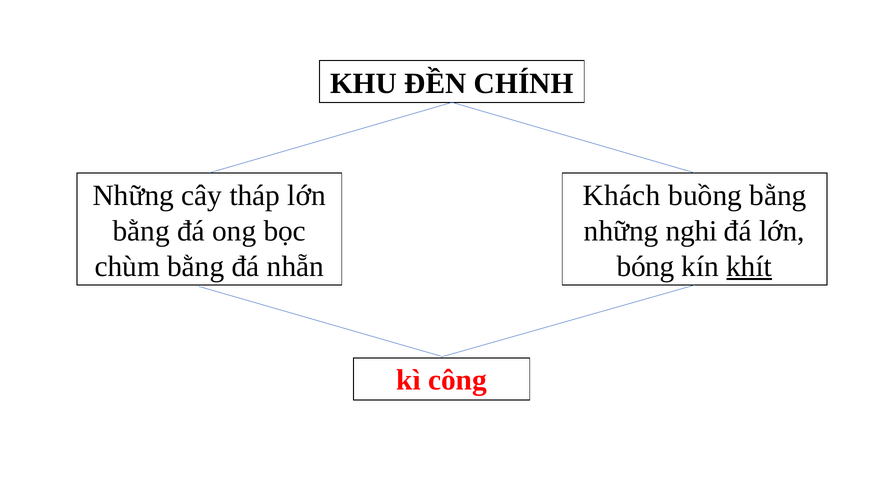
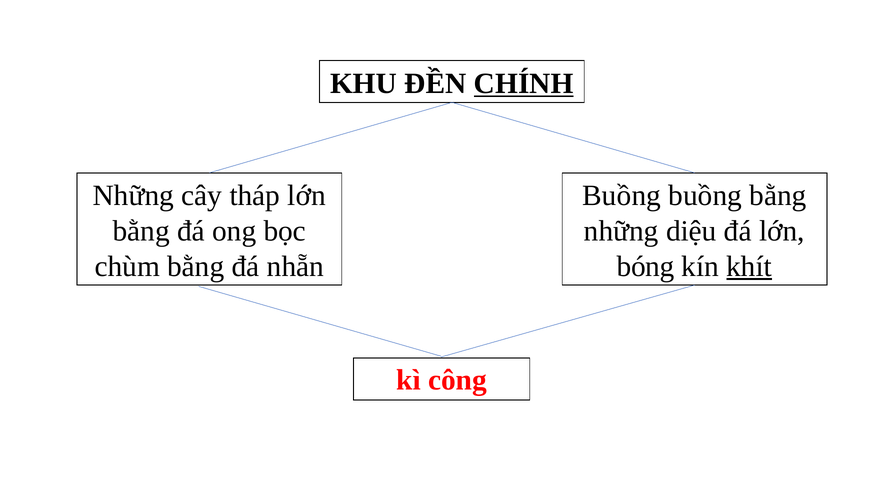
CHÍNH underline: none -> present (524, 84)
Khách: Khách -> Buồng (622, 196)
nghi: nghi -> diệu (691, 231)
